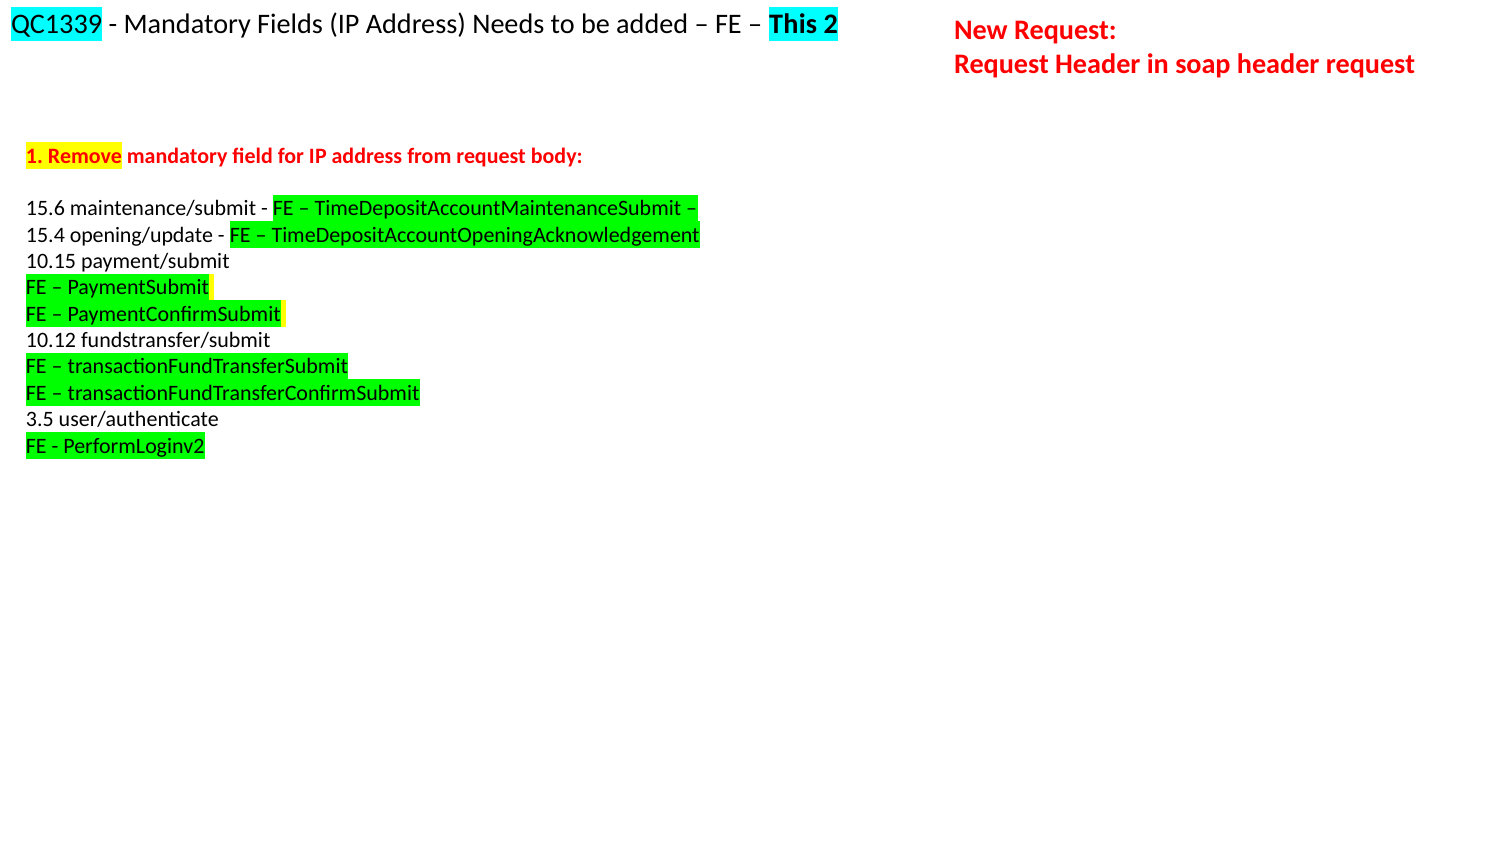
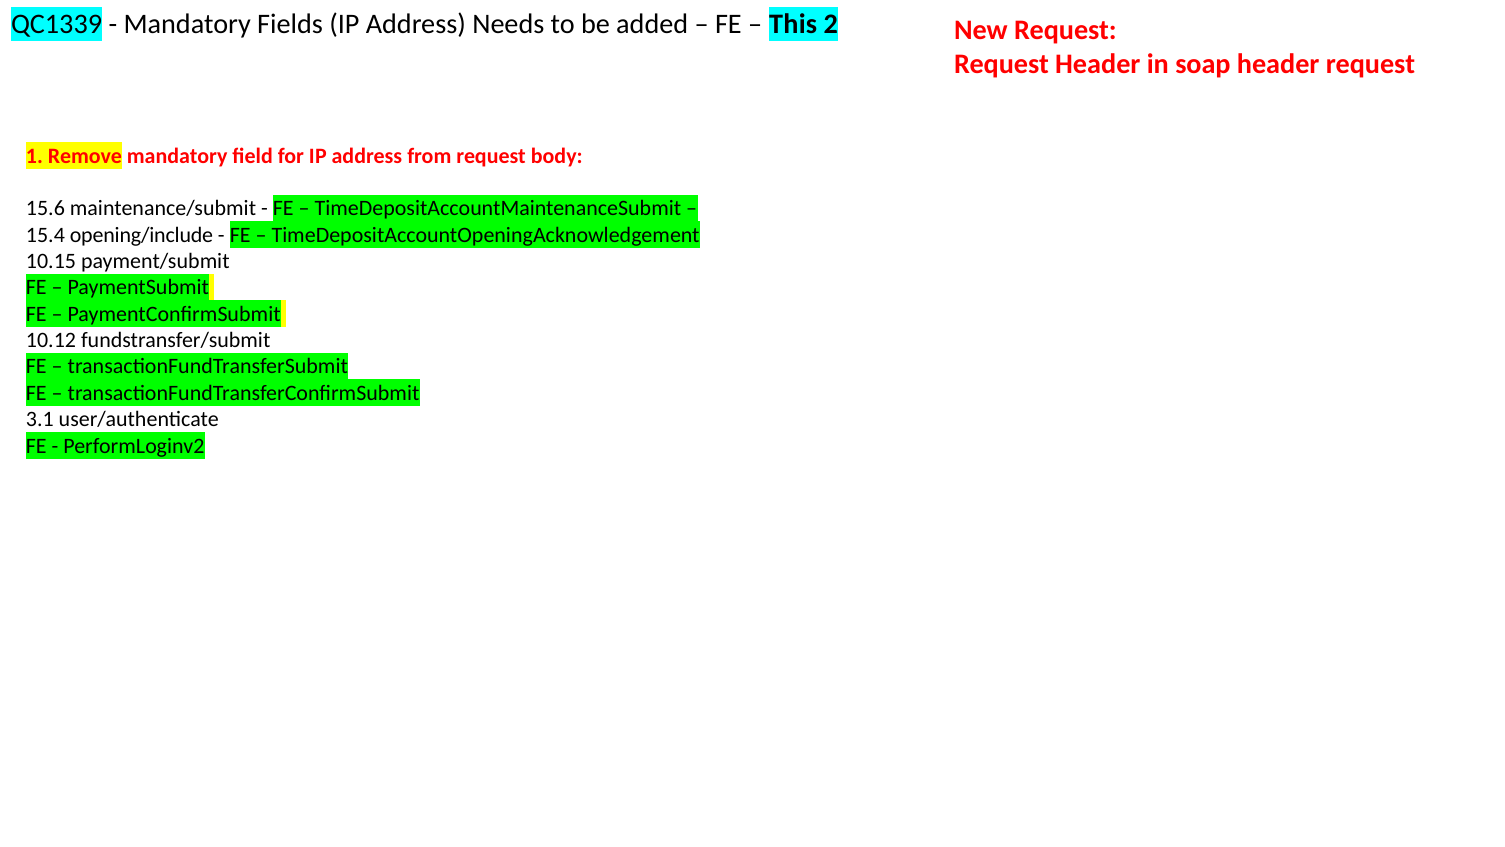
opening/update: opening/update -> opening/include (141, 235)
3.5: 3.5 -> 3.1 (40, 419)
